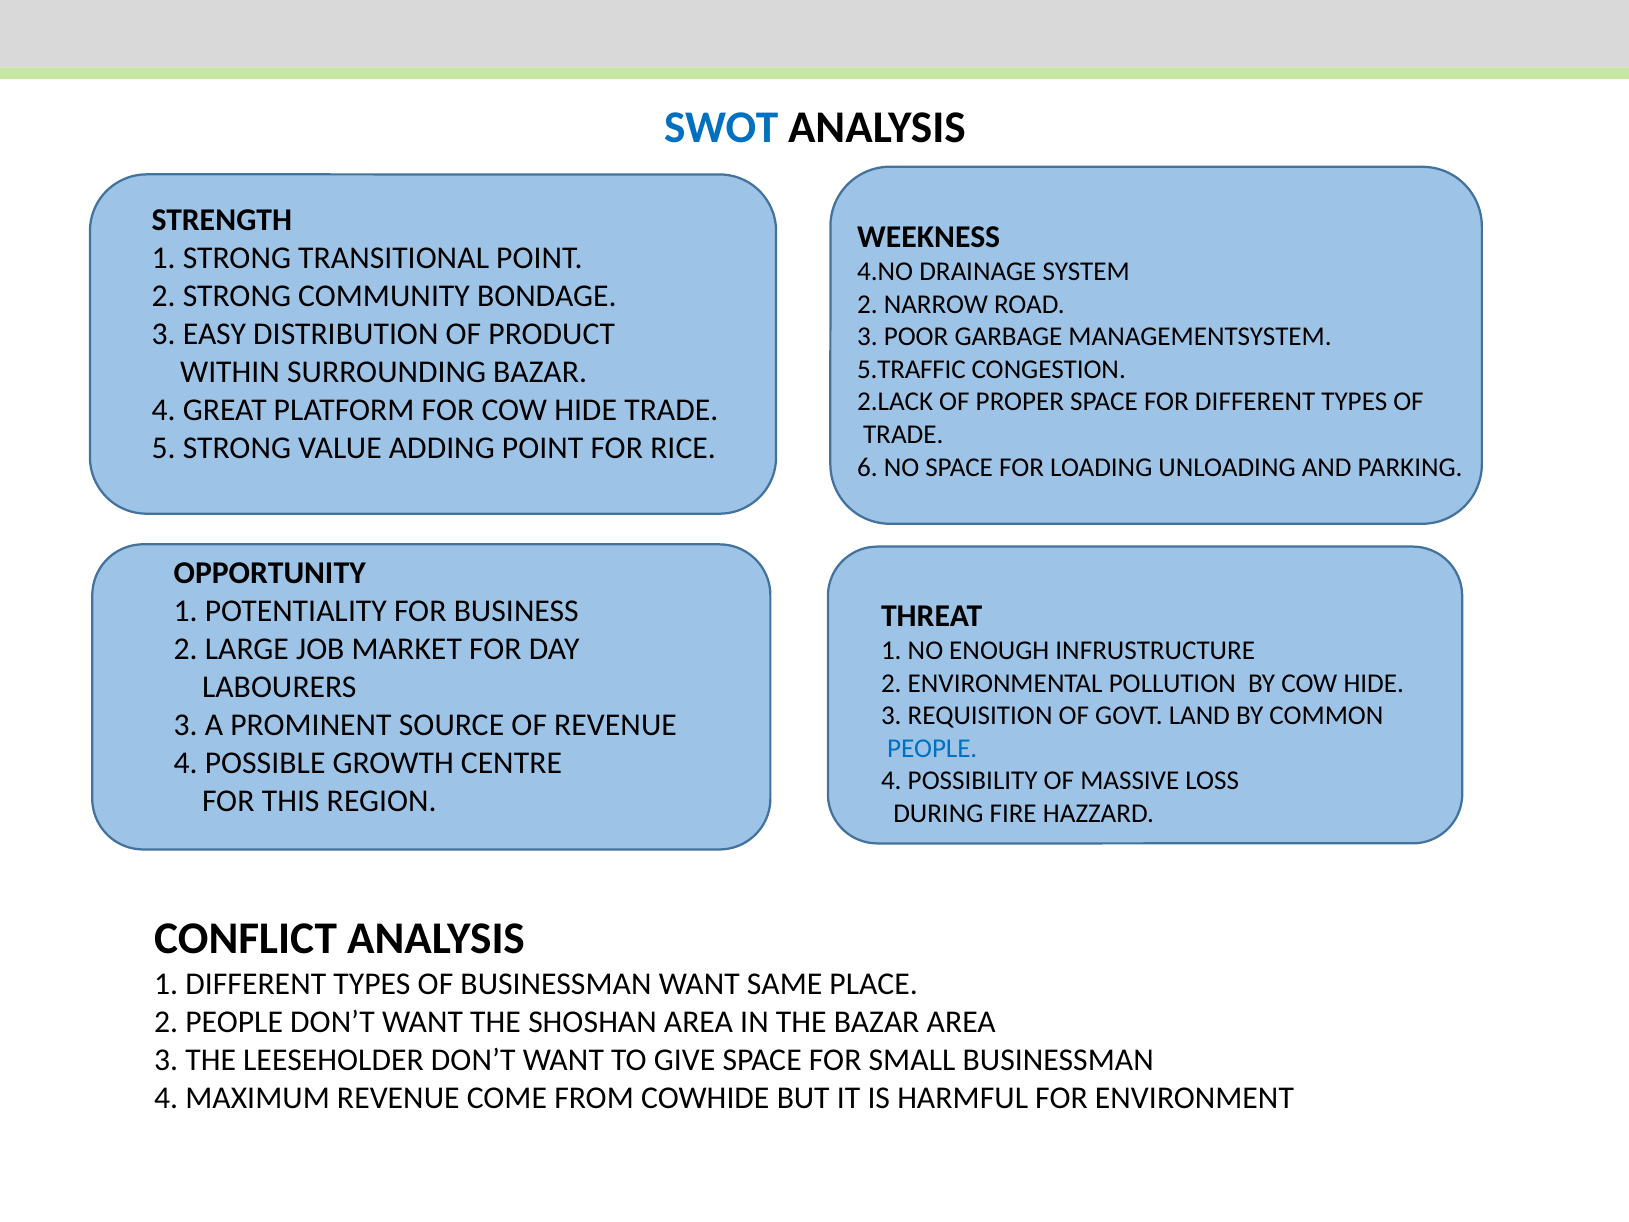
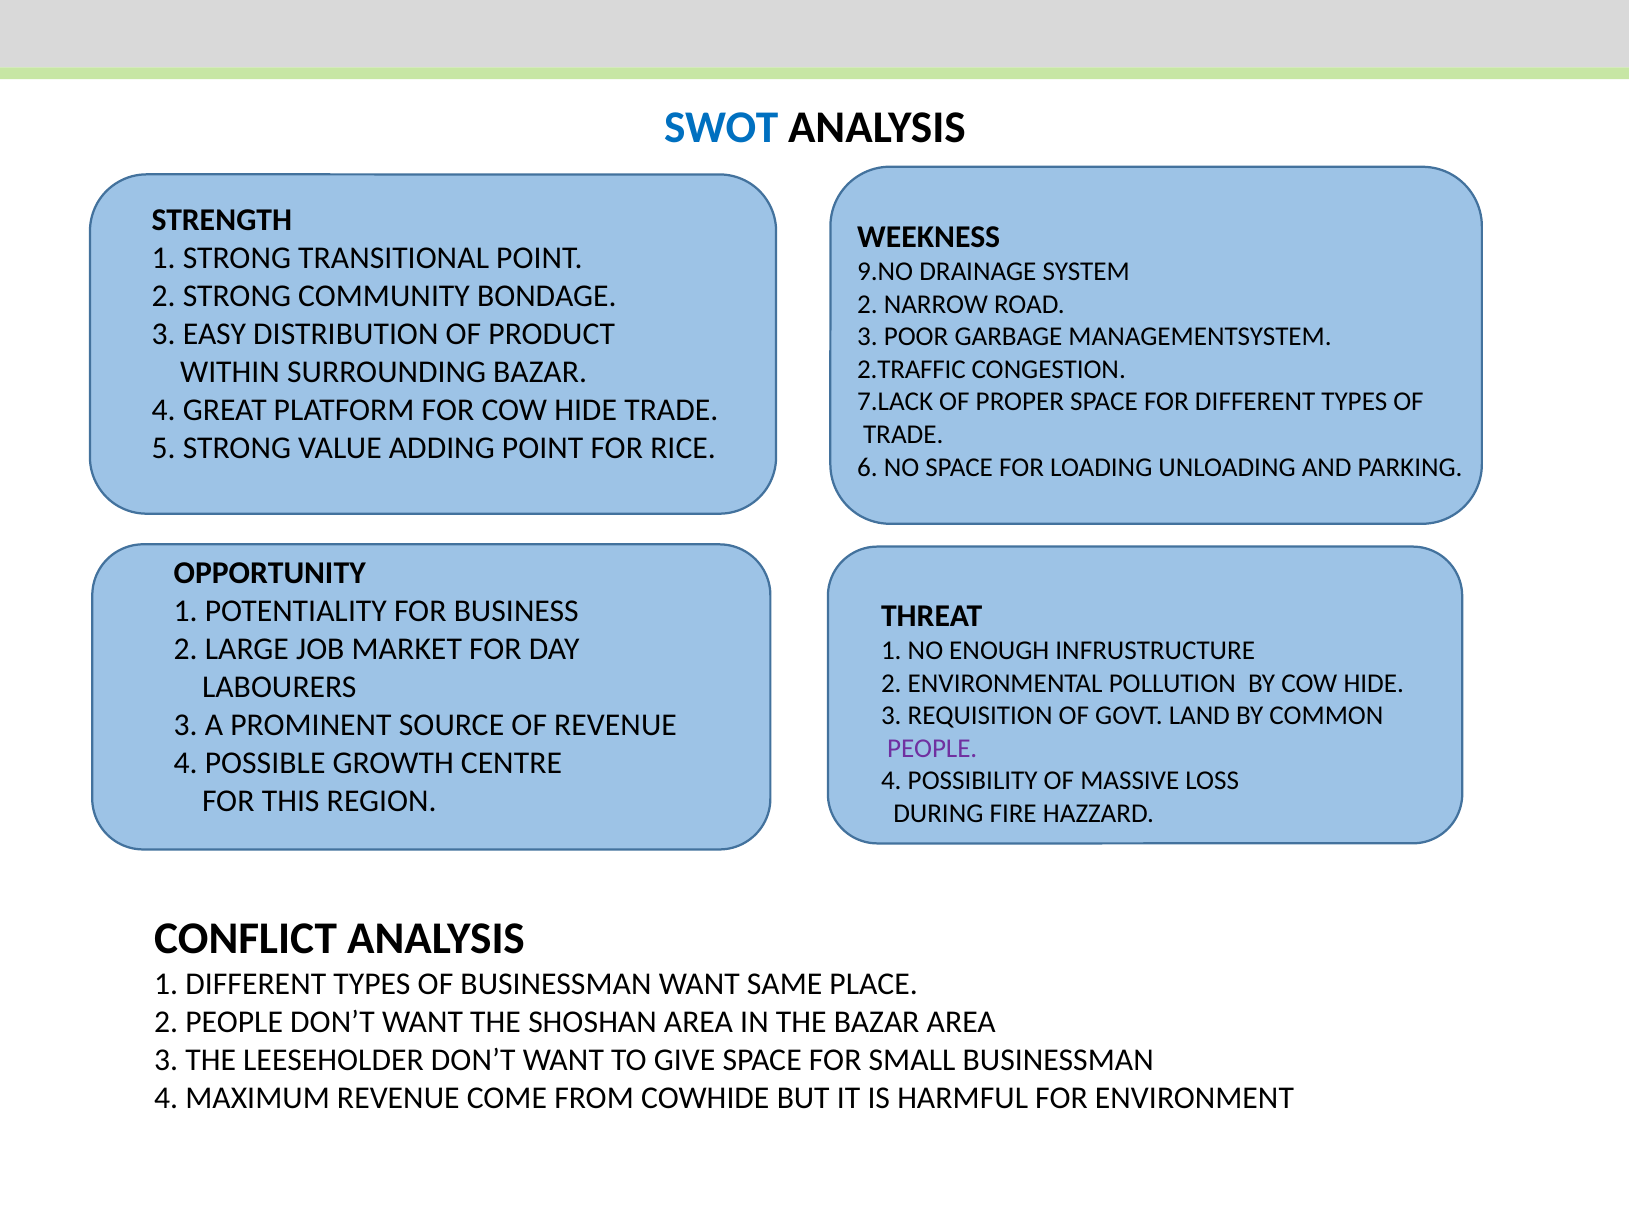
4.NO: 4.NO -> 9.NO (885, 272)
5.TRAFFIC: 5.TRAFFIC -> 2.TRAFFIC (911, 369)
2.LACK: 2.LACK -> 7.LACK (895, 402)
PEOPLE colour: blue -> purple (932, 748)
